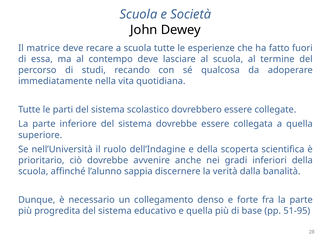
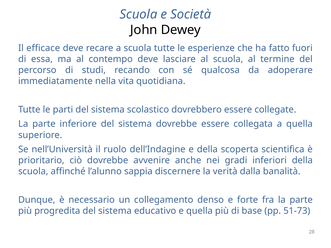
matrice: matrice -> efficace (43, 48)
51-95: 51-95 -> 51-73 (297, 211)
